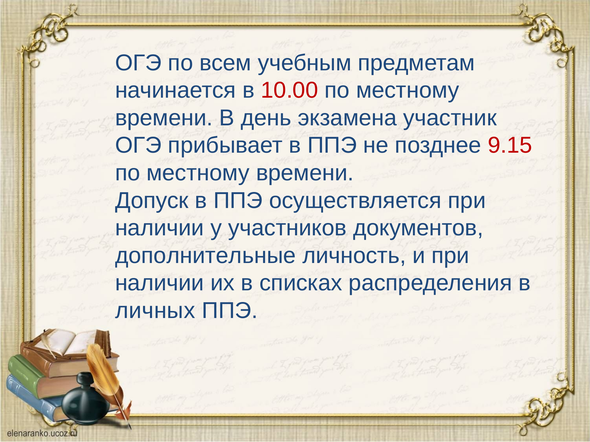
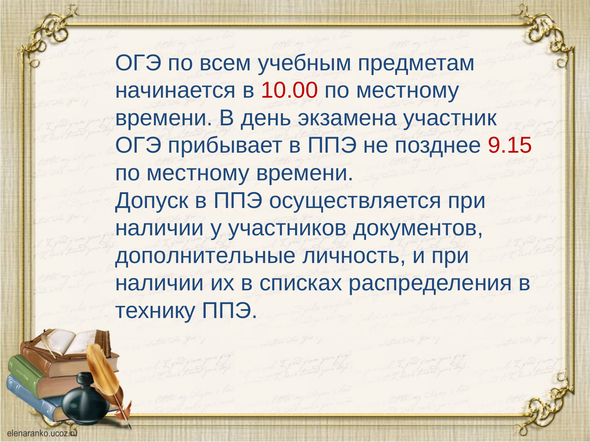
личных: личных -> технику (155, 311)
